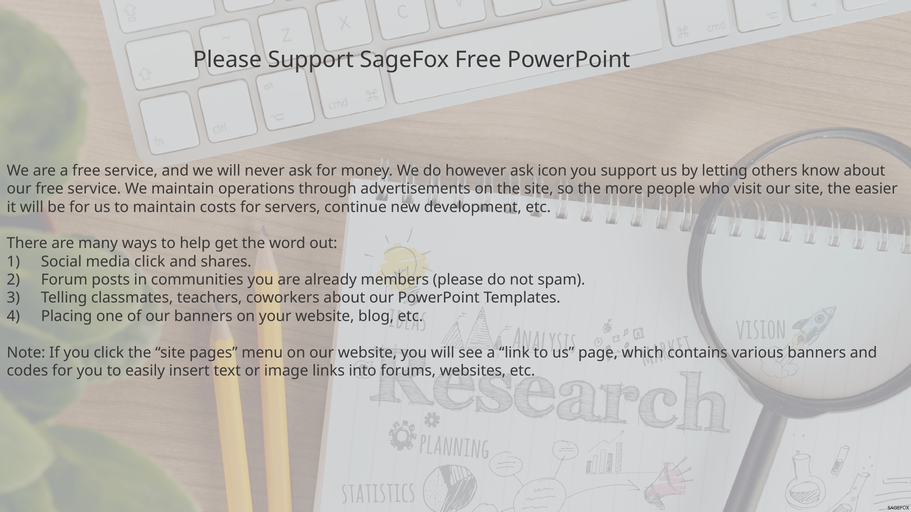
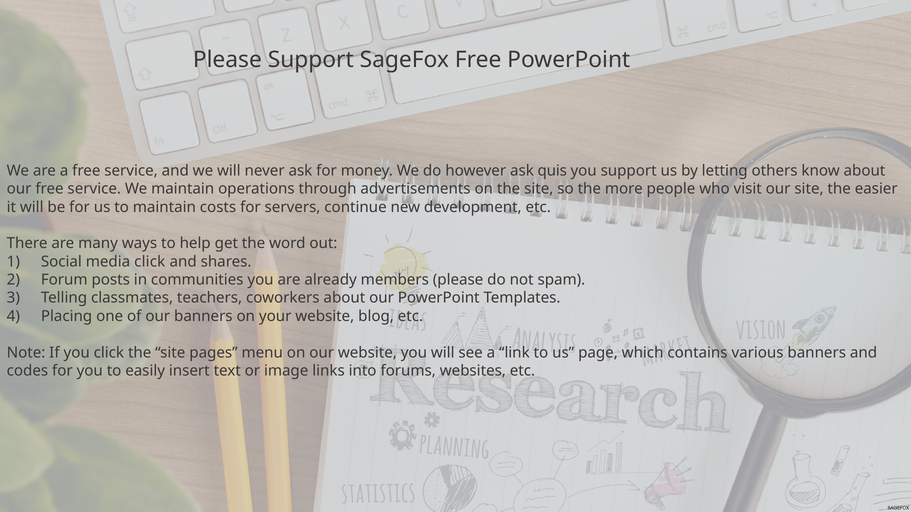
icon: icon -> quis (552, 171)
